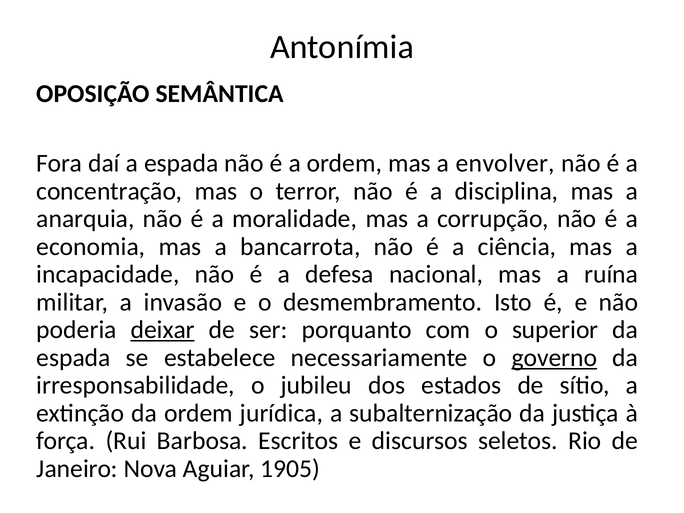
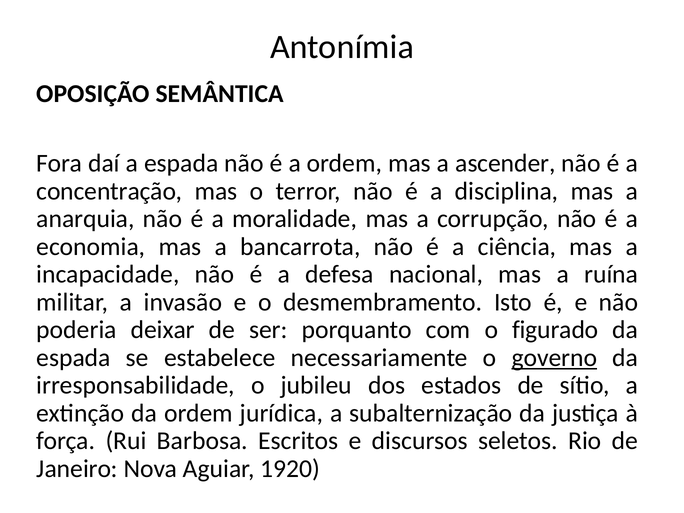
envolver: envolver -> ascender (505, 163)
deixar underline: present -> none (163, 330)
superior: superior -> figurado (555, 330)
1905: 1905 -> 1920 (290, 469)
